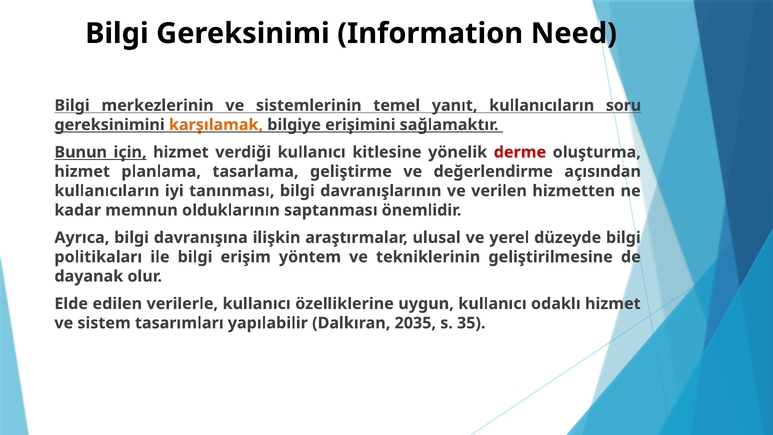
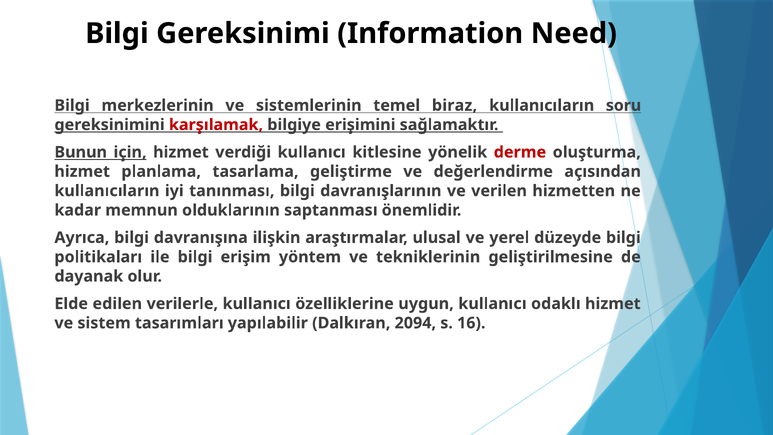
yanıt: yanıt -> biraz (455, 105)
karşılamak colour: orange -> red (216, 125)
2035: 2035 -> 2094 (415, 323)
35: 35 -> 16 (471, 323)
